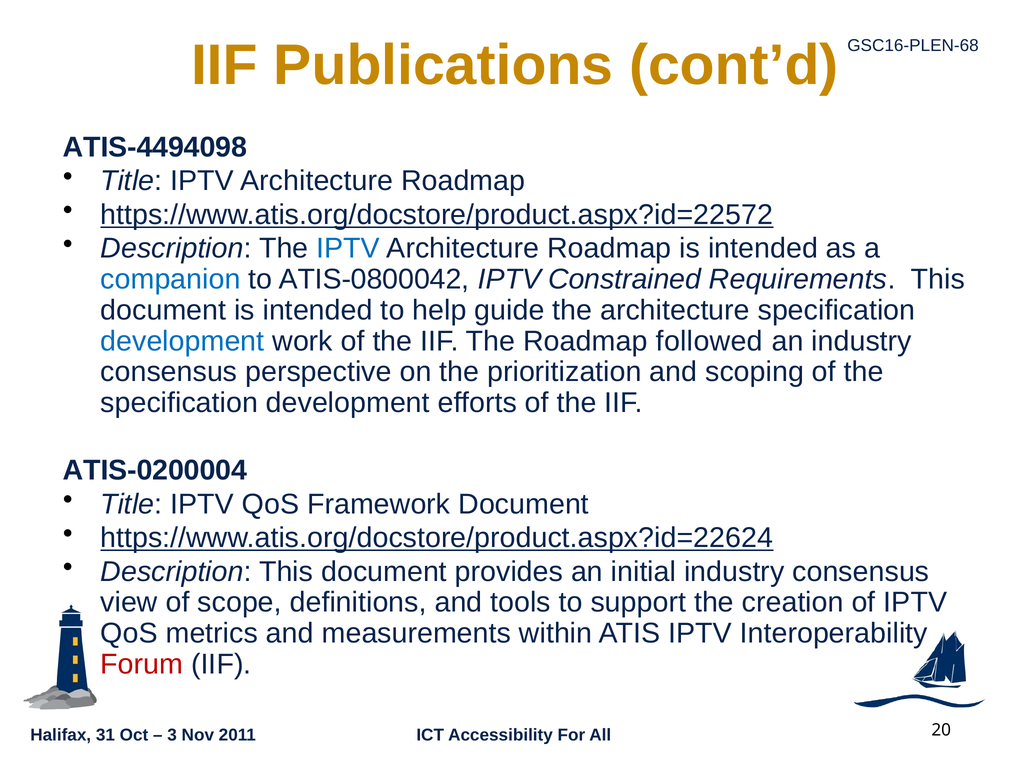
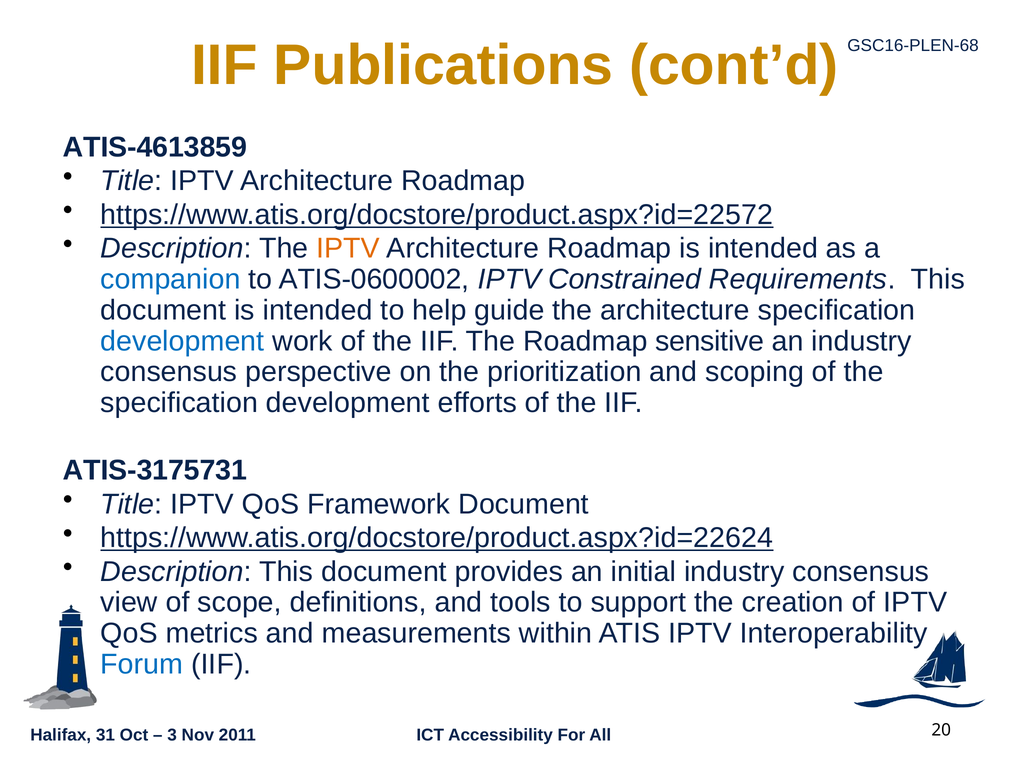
ATIS-4494098: ATIS-4494098 -> ATIS-4613859 (155, 147)
IPTV colour: blue -> orange (348, 249)
ATIS-0800042: ATIS-0800042 -> ATIS-0600002 (374, 279)
followed: followed -> sensitive (710, 341)
ATIS-0200004: ATIS-0200004 -> ATIS-3175731 (155, 471)
Forum colour: red -> blue (142, 665)
